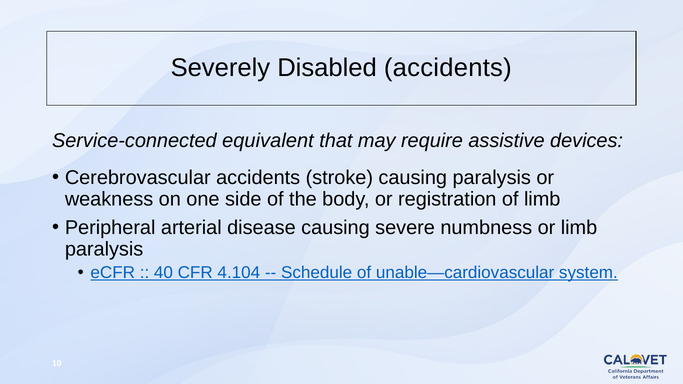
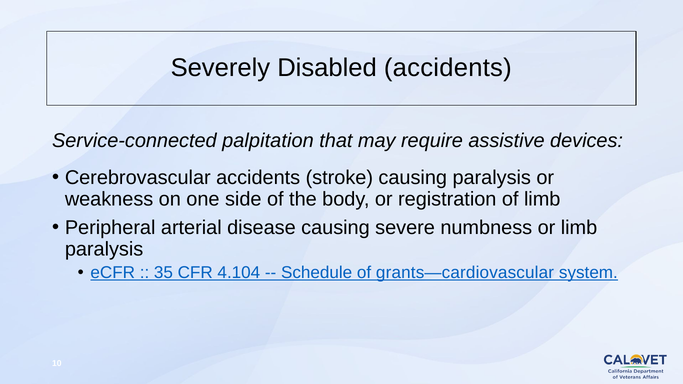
equivalent: equivalent -> palpitation (268, 141)
40: 40 -> 35 (163, 273)
unable—cardiovascular: unable—cardiovascular -> grants—cardiovascular (465, 273)
